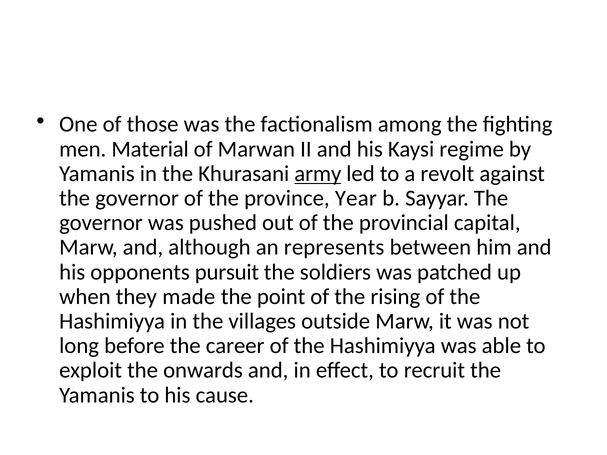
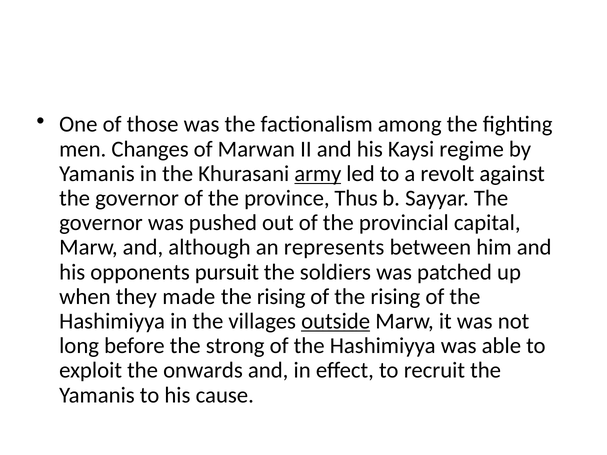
Material: Material -> Changes (150, 149)
Year: Year -> Thus (356, 198)
point: point -> rising (281, 297)
outside underline: none -> present (336, 321)
career: career -> strong (235, 346)
